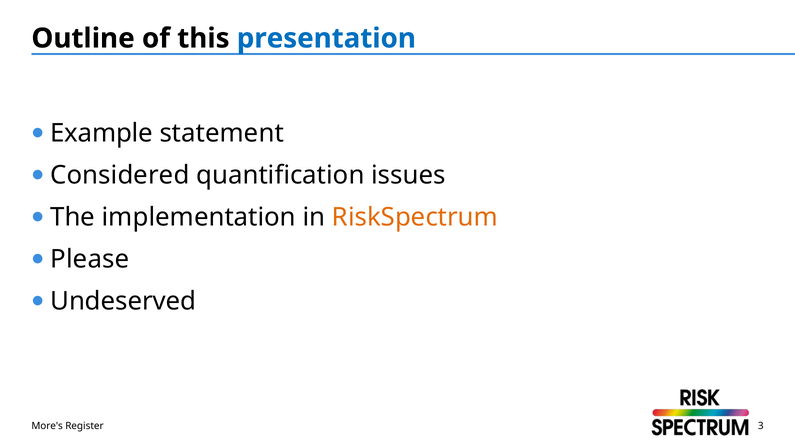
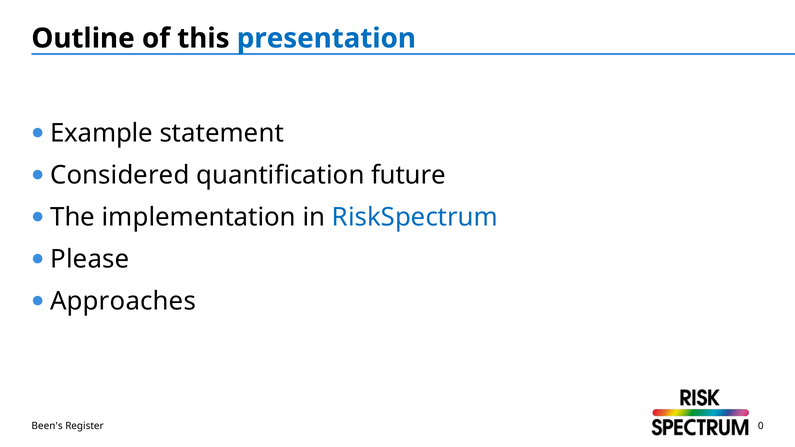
issues: issues -> future (408, 175)
RiskSpectrum colour: orange -> blue (415, 217)
Undeserved: Undeserved -> Approaches (123, 301)
More's: More's -> Been's (47, 426)
3: 3 -> 0 (761, 426)
